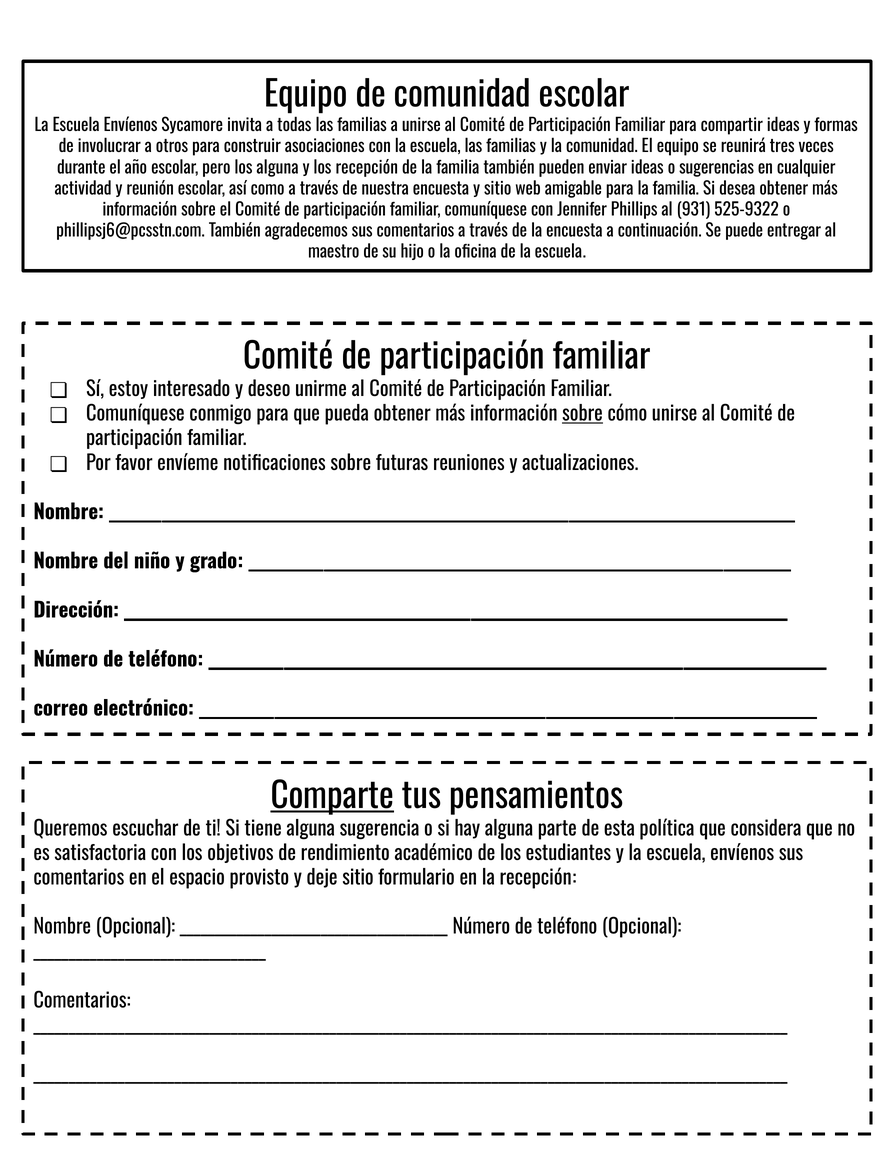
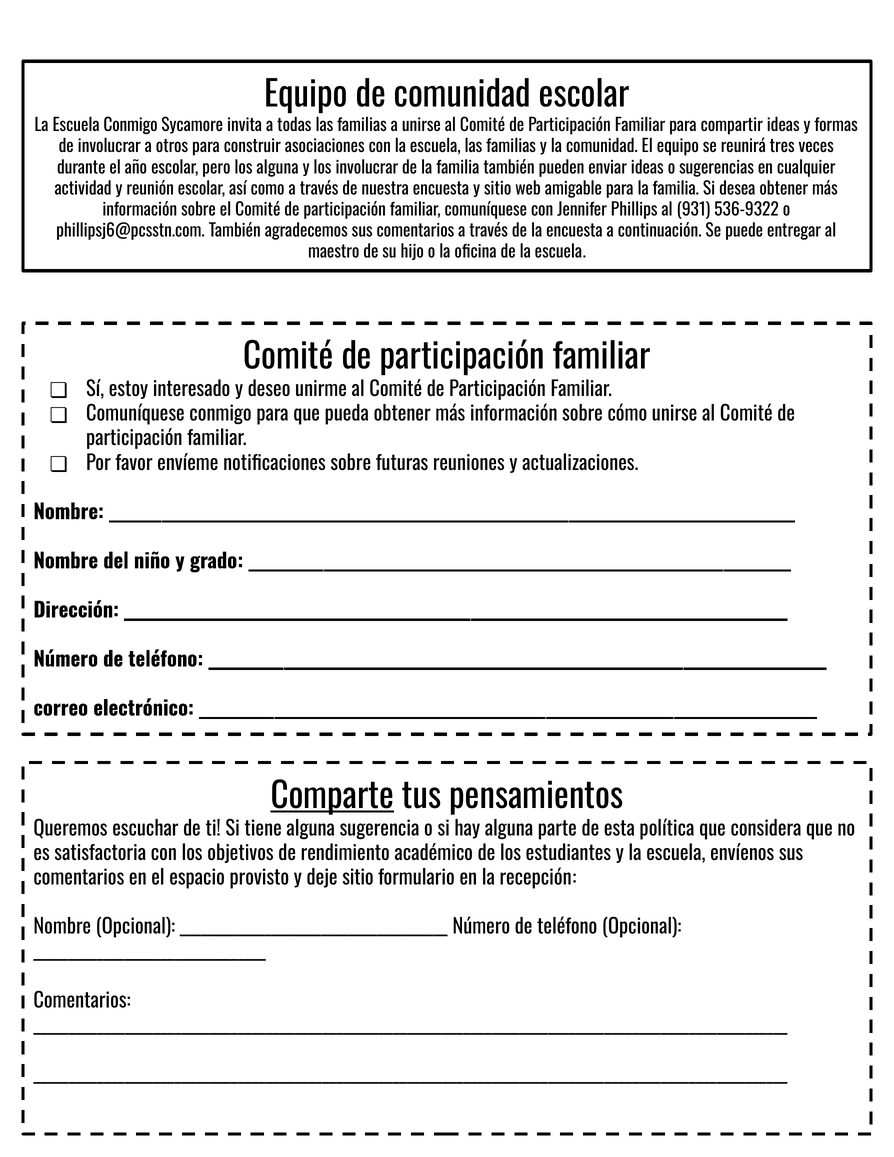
Envíenos: Envíenos -> Conmigo (131, 126)
los recepción: recepción -> involucrar (367, 168)
525-9322: 525-9322 -> 536-9322 (747, 210)
sobre underline: present -> none (583, 414)
